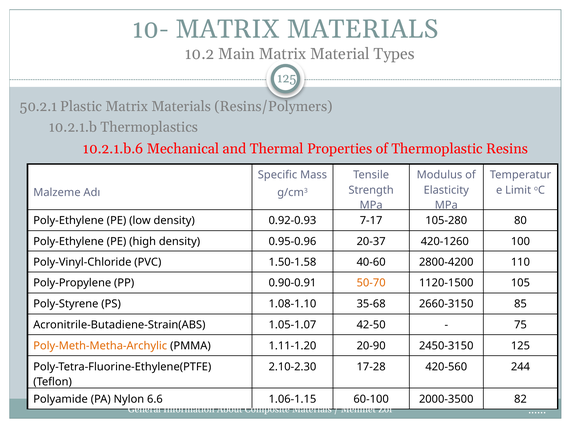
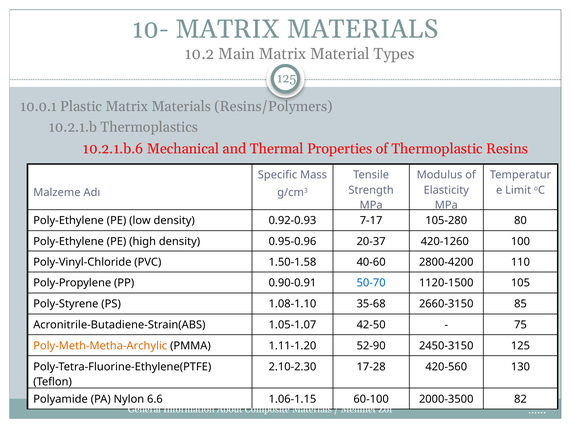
50.2.1: 50.2.1 -> 10.0.1 (39, 106)
50-70 colour: orange -> blue (371, 283)
20-90: 20-90 -> 52-90 (371, 346)
244: 244 -> 130 (520, 367)
